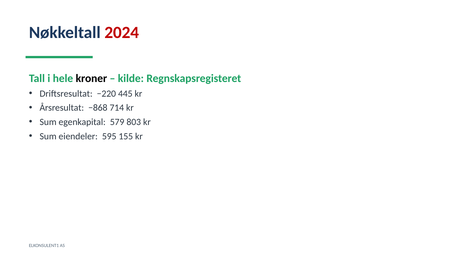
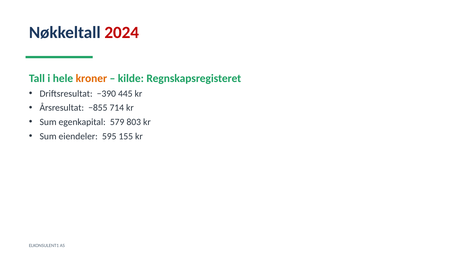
kroner colour: black -> orange (91, 78)
−220: −220 -> −390 (106, 94)
−868: −868 -> −855 (98, 108)
